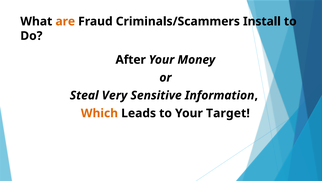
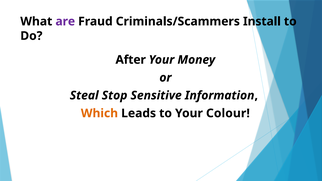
are colour: orange -> purple (65, 21)
Very: Very -> Stop (115, 95)
Target: Target -> Colour (228, 113)
